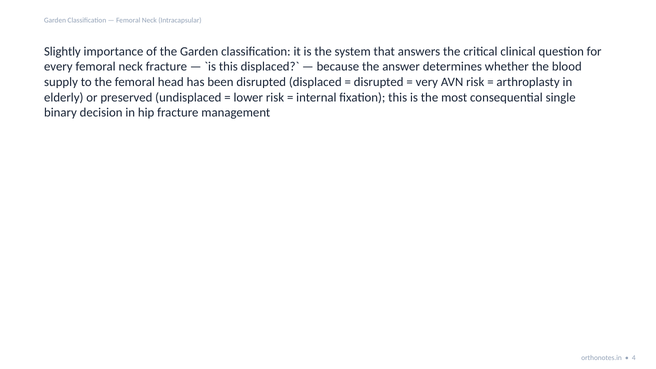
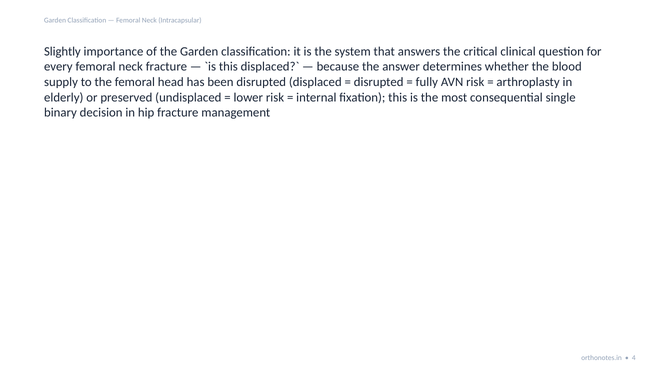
very: very -> fully (427, 82)
